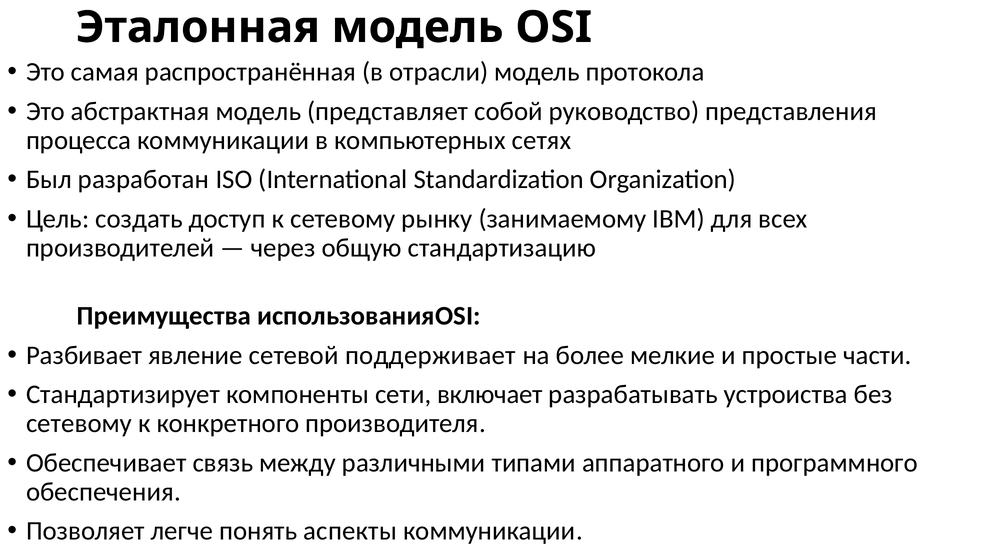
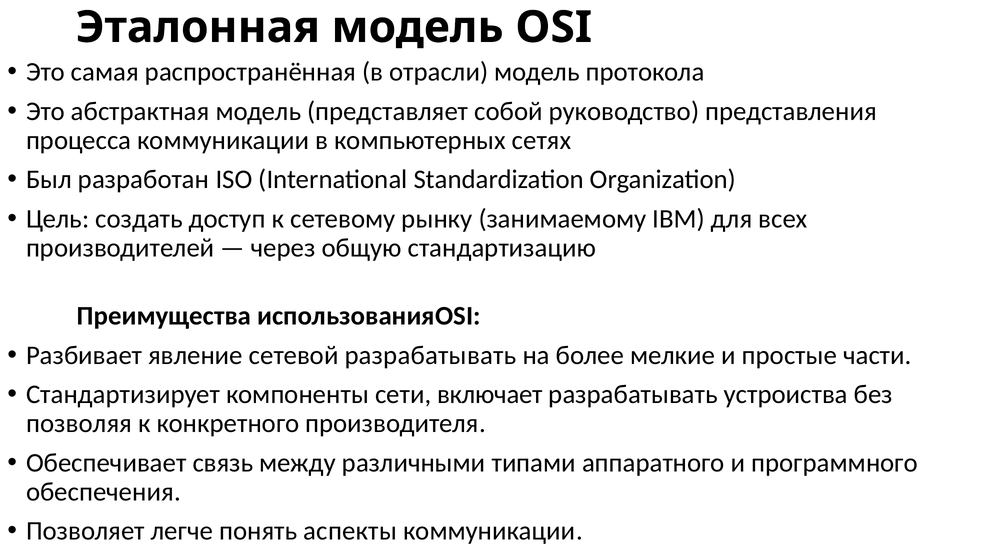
сетевой поддерживает: поддерживает -> разрабатывать (430, 356)
сетевому: сетевому -> позволяя (79, 424)
